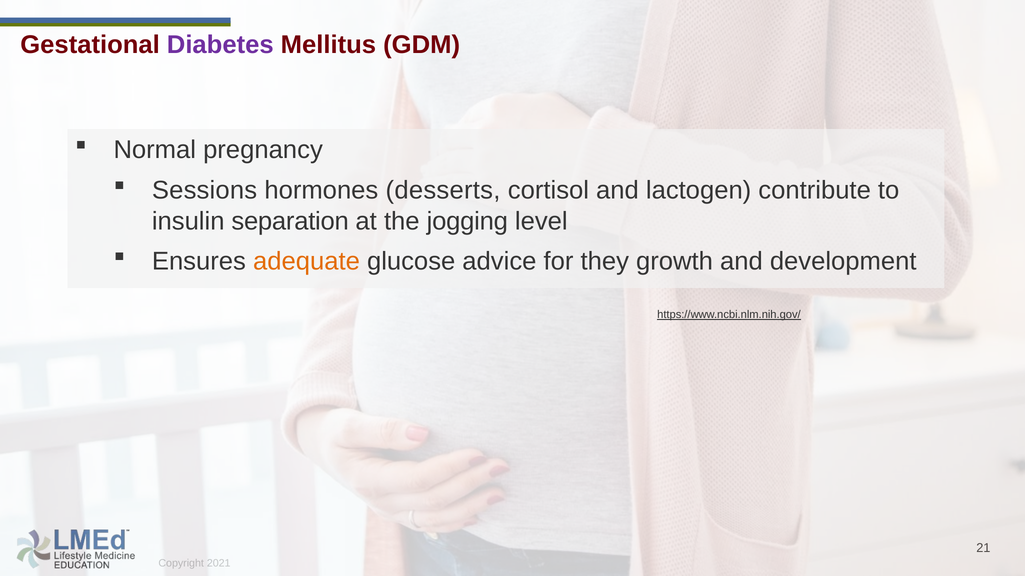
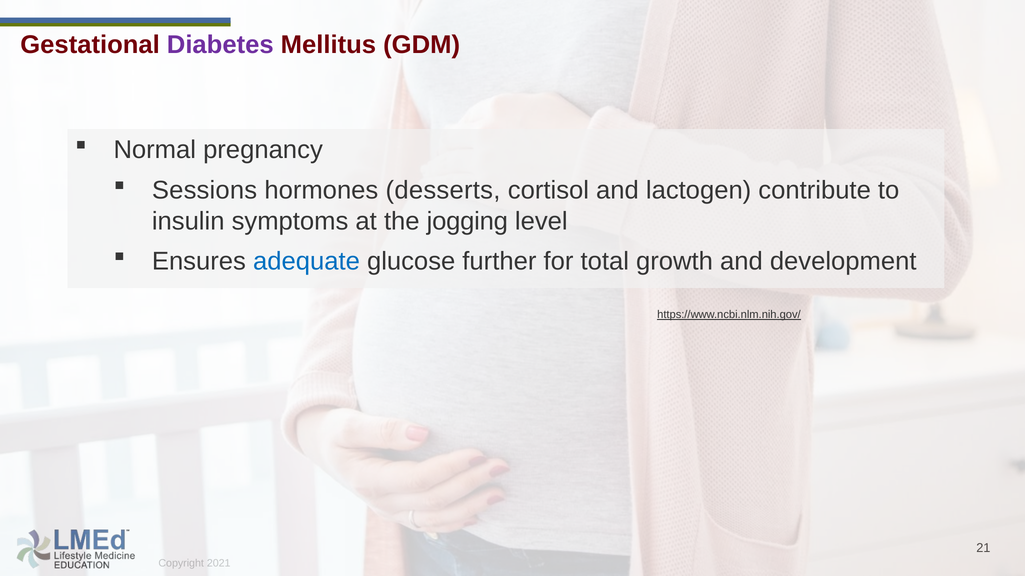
separation: separation -> symptoms (290, 221)
adequate colour: orange -> blue (306, 262)
advice: advice -> further (499, 262)
they: they -> total (605, 262)
